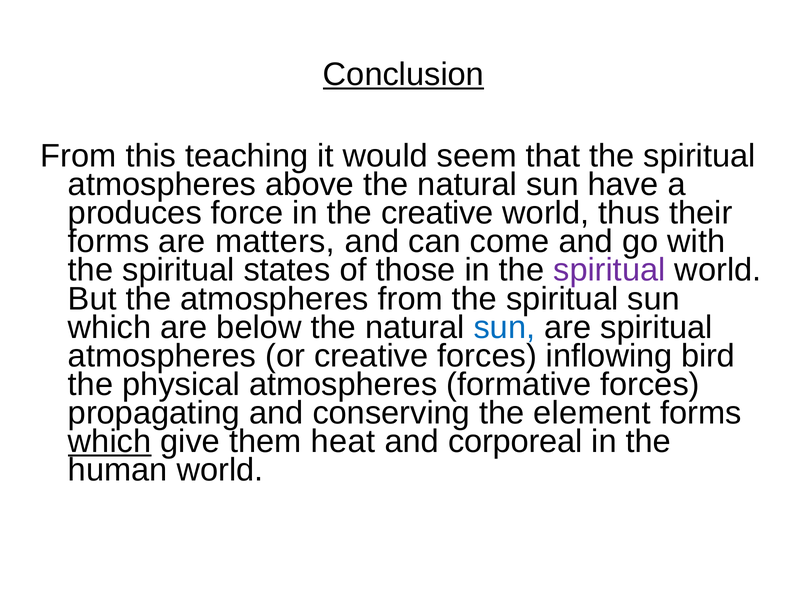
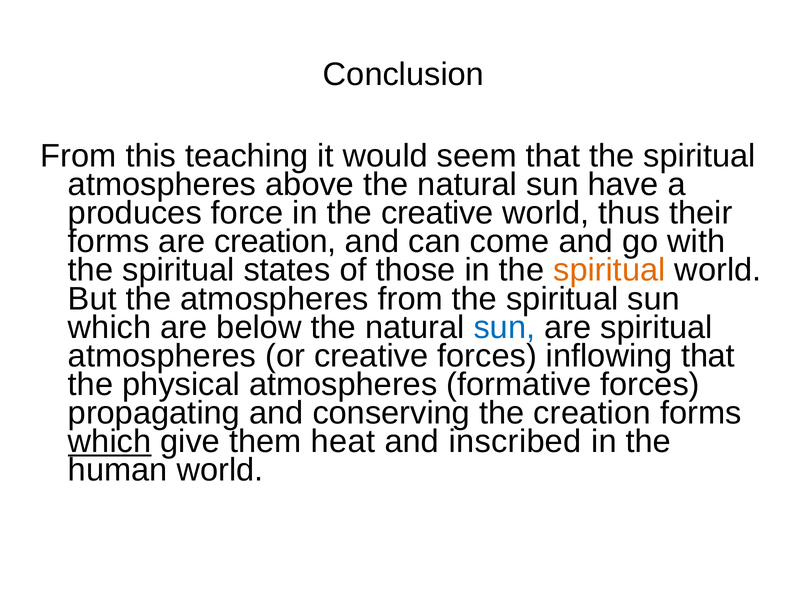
Conclusion underline: present -> none (403, 75)
are matters: matters -> creation (275, 242)
spiritual colour: purple -> orange (609, 270)
inflowing bird: bird -> that (708, 356)
the element: element -> creation (592, 413)
corporeal: corporeal -> inscribed (515, 441)
